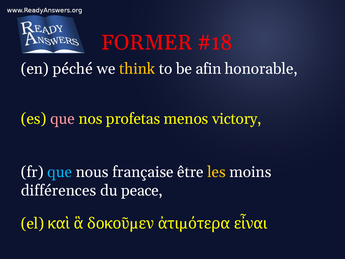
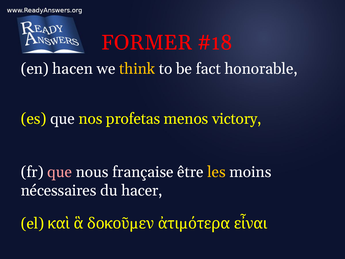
péché: péché -> hacen (73, 69)
afin: afin -> fact (208, 69)
que colour: pink -> white (62, 119)
que colour: light blue -> pink (60, 172)
différences: différences -> nécessaires (59, 190)
peace: peace -> hacer (142, 190)
